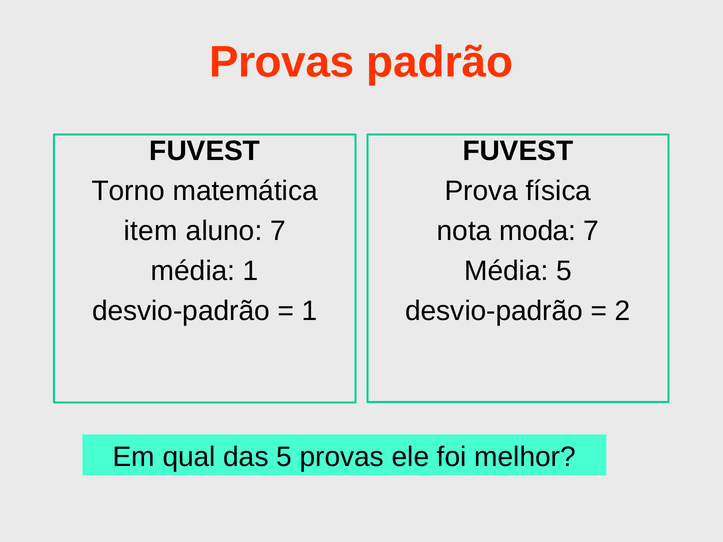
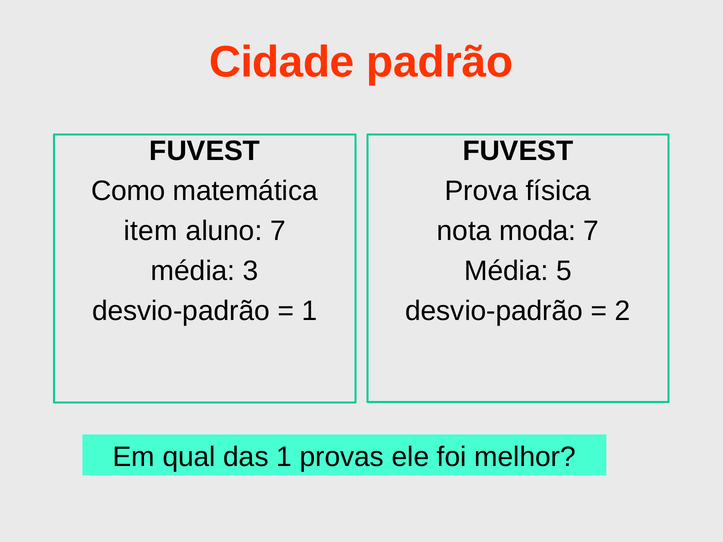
Provas: Provas -> Cidade (282, 62)
Torno: Torno -> Como (128, 191)
média 1: 1 -> 3 (251, 271)
das 5: 5 -> 1 (284, 457)
